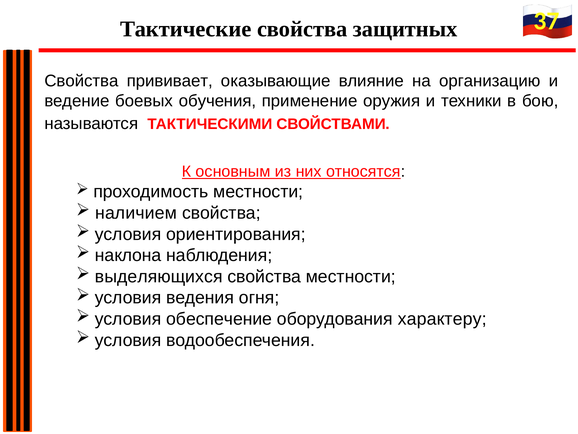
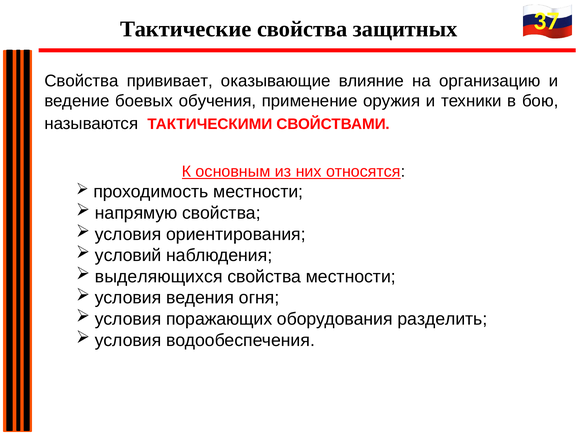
наличием: наличием -> напрямую (136, 213)
наклона: наклона -> условий (128, 255)
обеспечение: обеспечение -> поражающих (219, 319)
характеру: характеру -> разделить (442, 319)
